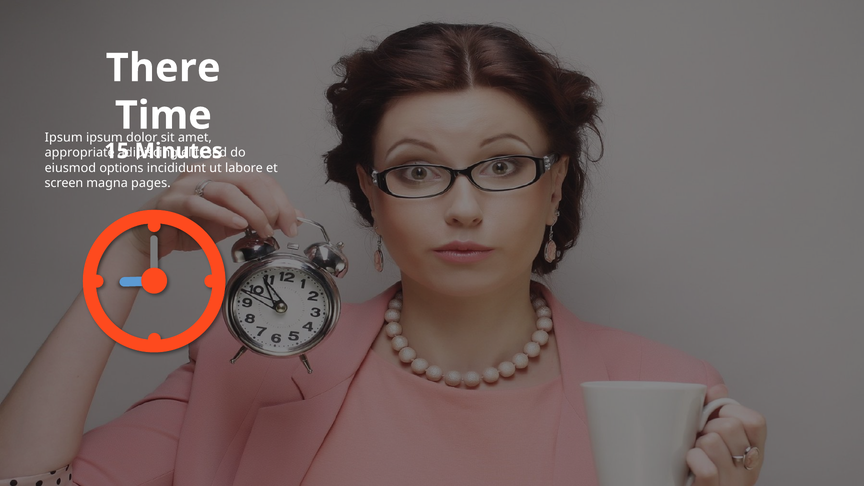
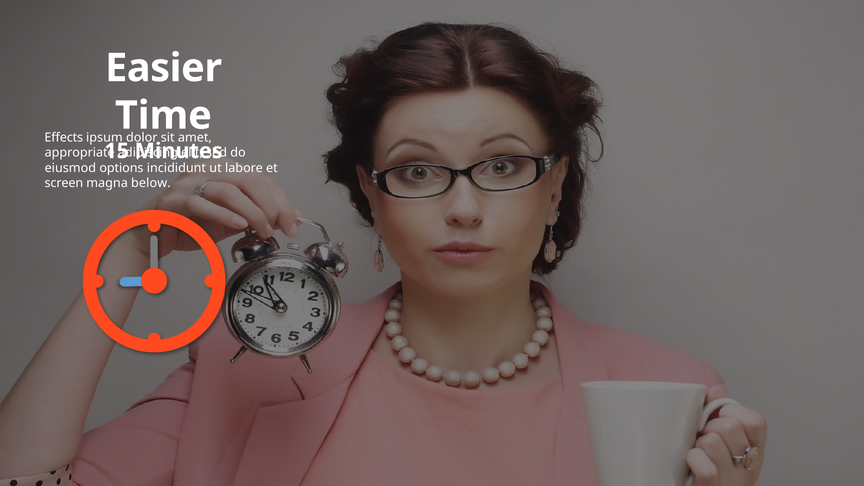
There: There -> Easier (164, 68)
Ipsum: Ipsum -> Effects (64, 138)
pages: pages -> below (151, 183)
